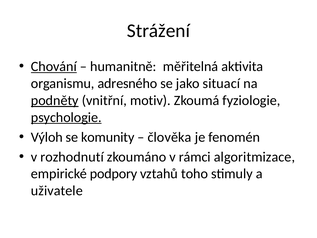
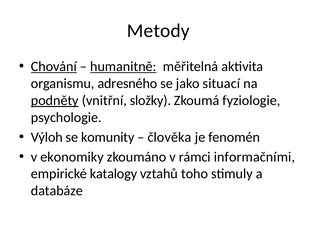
Strážení: Strážení -> Metody (158, 31)
humanitně underline: none -> present (123, 67)
motiv: motiv -> složky (150, 100)
psychologie underline: present -> none (66, 117)
rozhodnutí: rozhodnutí -> ekonomiky (72, 157)
algoritmizace: algoritmizace -> informačními (254, 157)
podpory: podpory -> katalogy (113, 174)
uživatele: uživatele -> databáze (57, 191)
